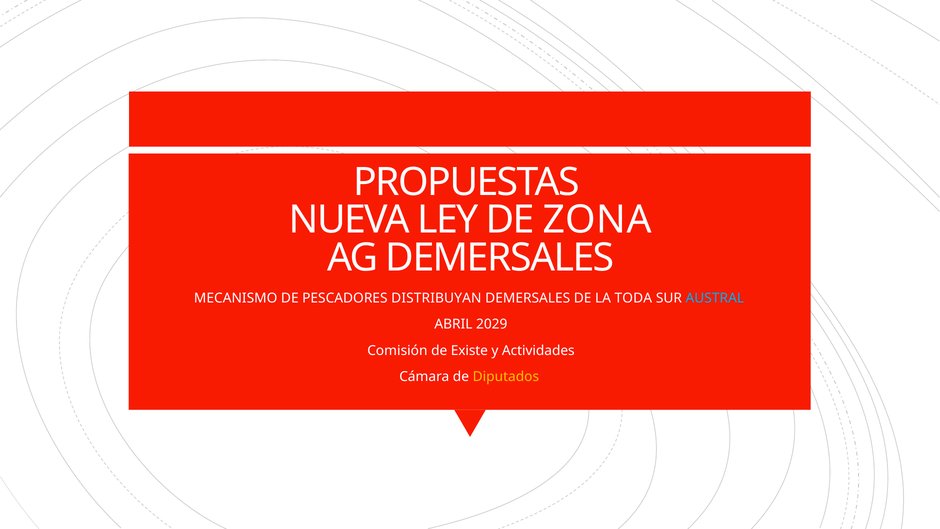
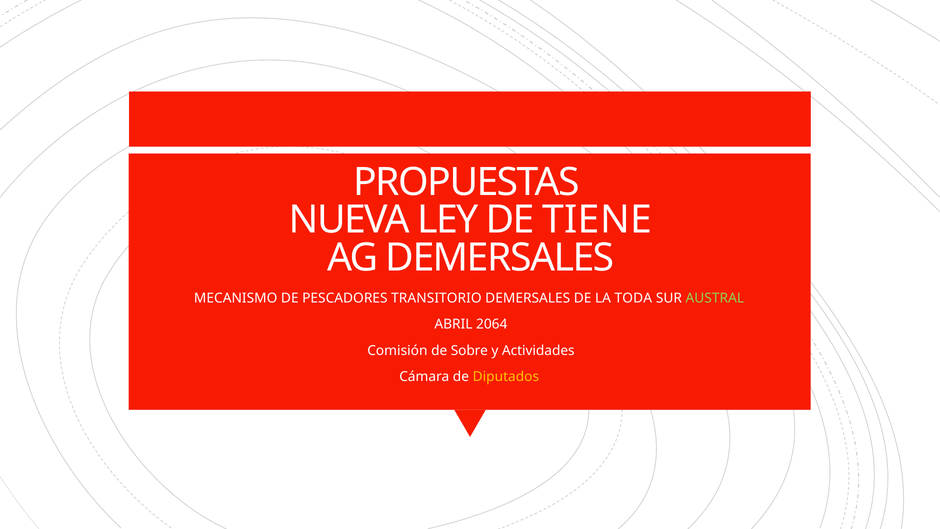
ZONA: ZONA -> TIENE (597, 220)
DISTRIBUYAN: DISTRIBUYAN -> TRANSITORIO (436, 298)
AUSTRAL colour: light blue -> light green (715, 298)
2029: 2029 -> 2064 (492, 324)
Existe: Existe -> Sobre (469, 350)
